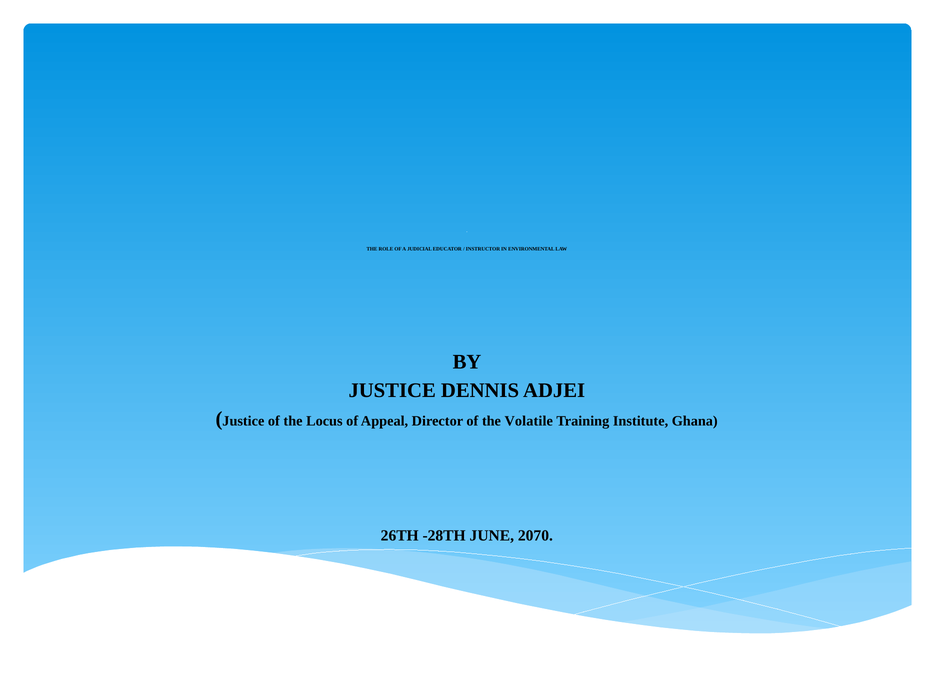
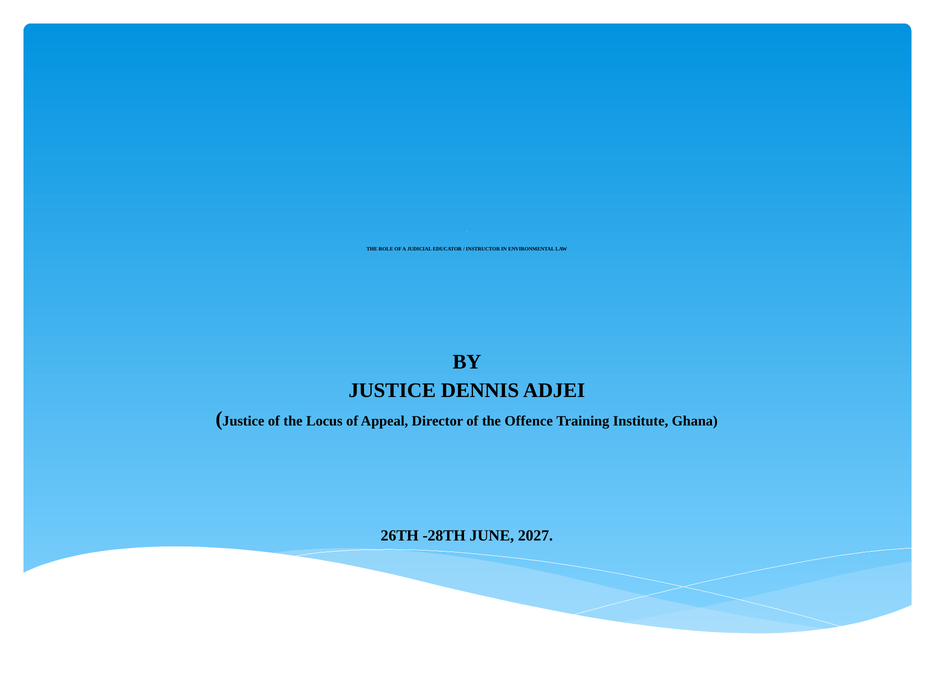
Volatile: Volatile -> Offence (529, 421)
2070: 2070 -> 2027 (535, 536)
